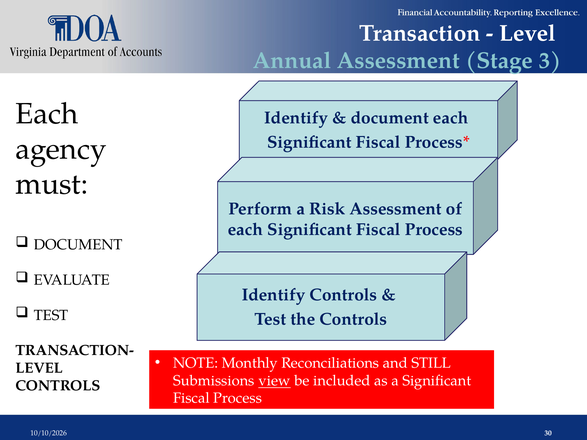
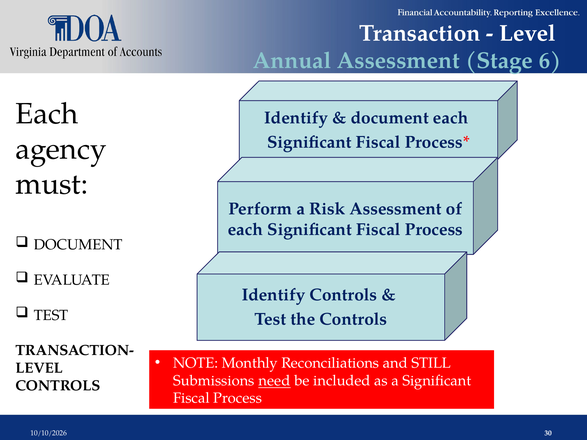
3: 3 -> 6 (550, 61)
view: view -> need (274, 381)
